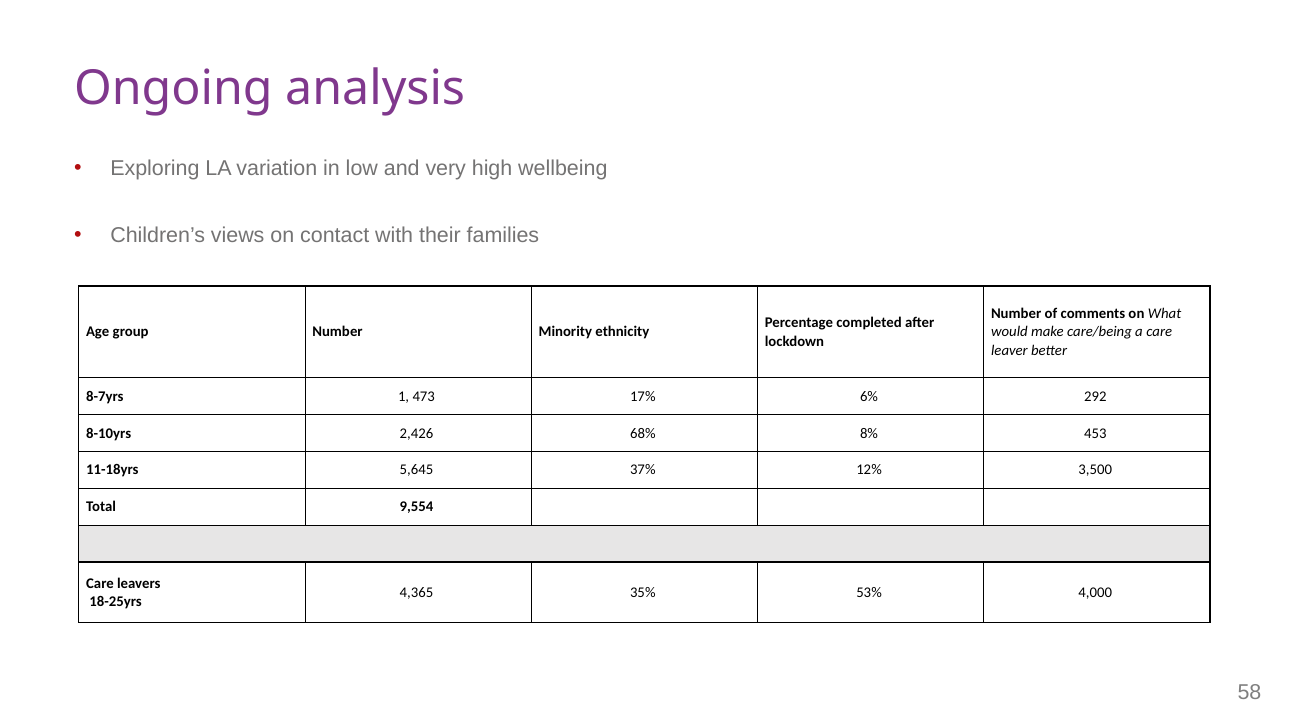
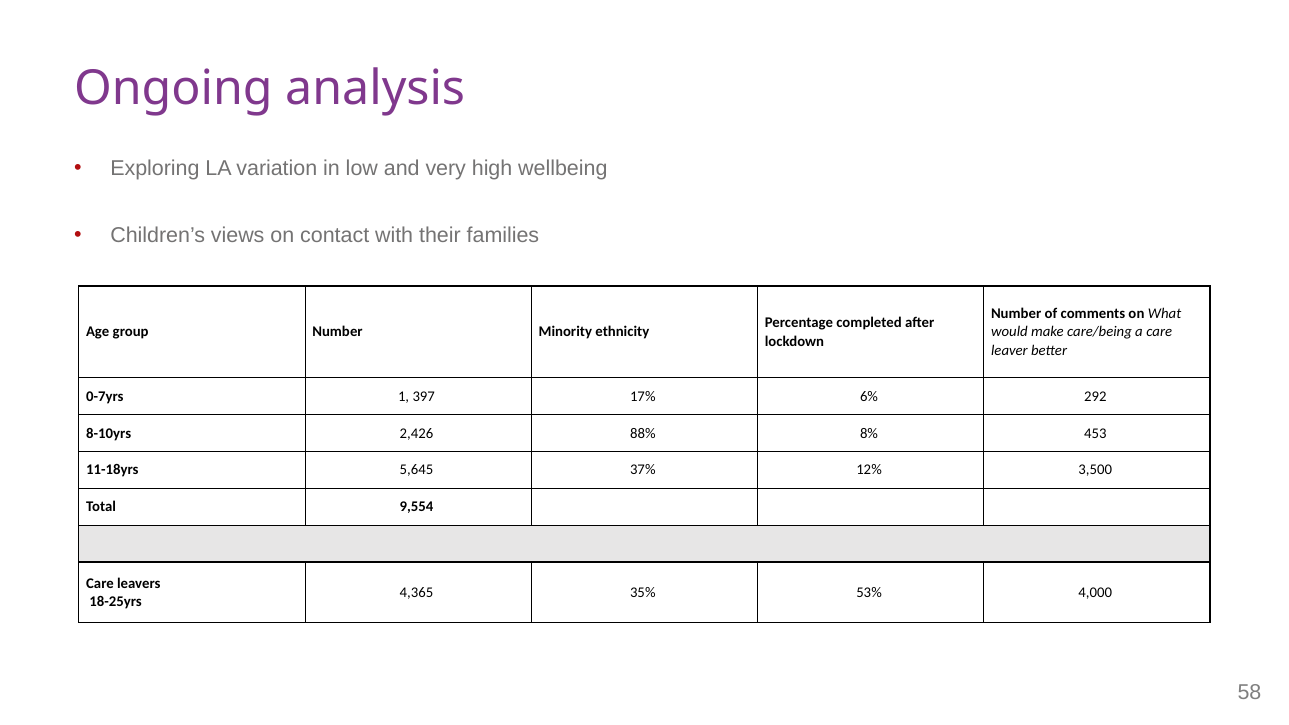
8-7yrs: 8-7yrs -> 0-7yrs (105, 396)
473: 473 -> 397 (424, 396)
68%: 68% -> 88% (643, 433)
